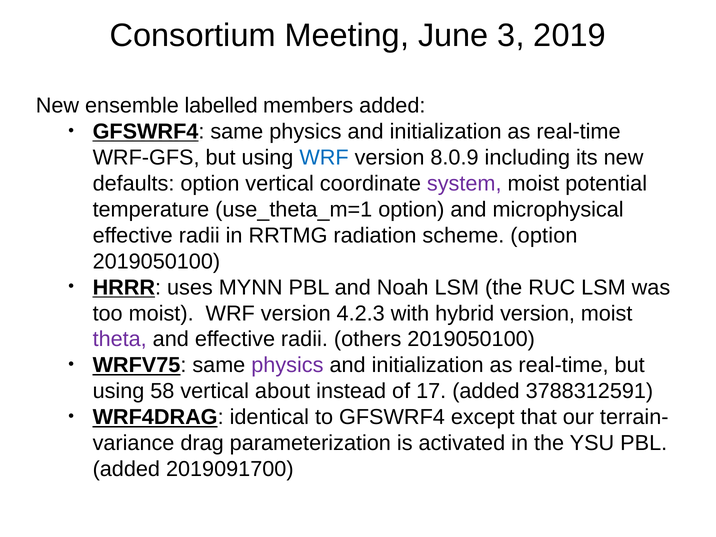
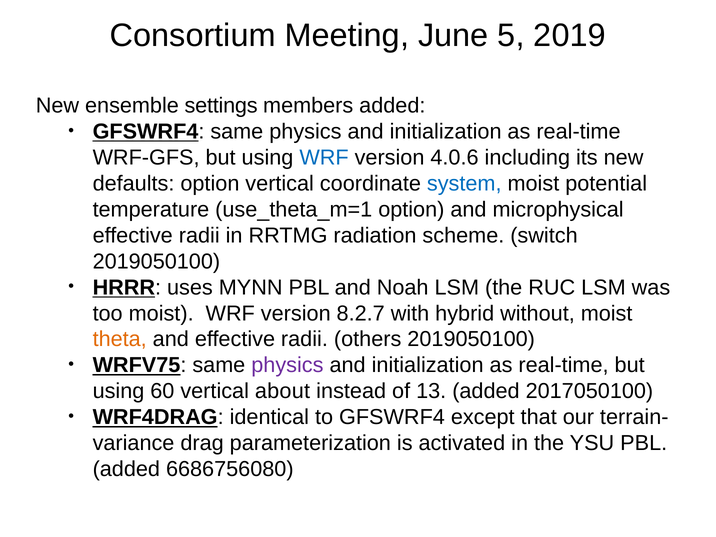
3: 3 -> 5 (511, 36)
labelled: labelled -> settings (221, 105)
8.0.9: 8.0.9 -> 4.0.6 (455, 157)
system colour: purple -> blue (464, 183)
scheme option: option -> switch (544, 235)
4.2.3: 4.2.3 -> 8.2.7 (361, 313)
hybrid version: version -> without (537, 313)
theta colour: purple -> orange (120, 339)
58: 58 -> 60 (162, 391)
17: 17 -> 13 (431, 391)
3788312591: 3788312591 -> 2017050100 (589, 391)
2019091700: 2019091700 -> 6686756080 (230, 469)
